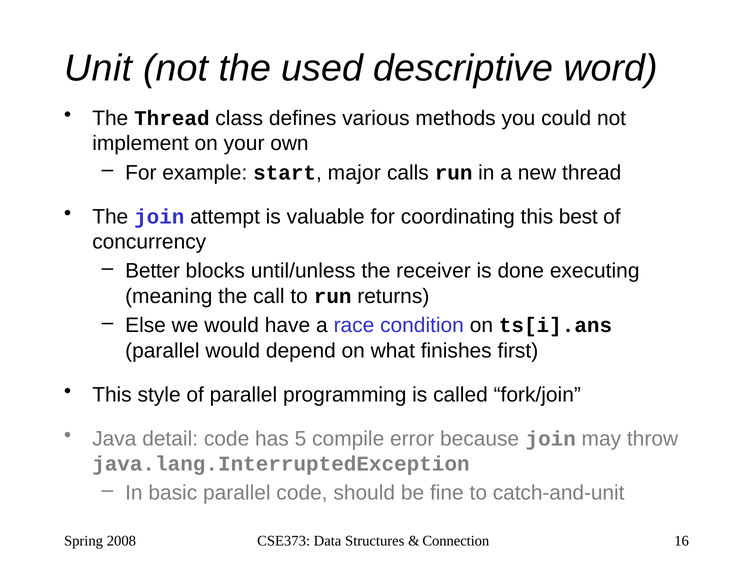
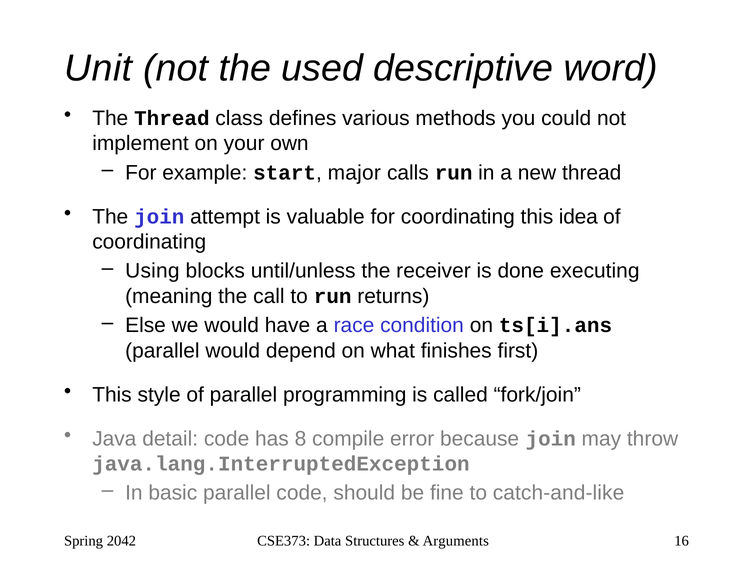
best: best -> idea (578, 217)
concurrency: concurrency -> coordinating (149, 242)
Better: Better -> Using (152, 271)
5: 5 -> 8 (300, 438)
catch-and-unit: catch-and-unit -> catch-and-like (559, 493)
2008: 2008 -> 2042 (121, 541)
Connection: Connection -> Arguments (456, 541)
